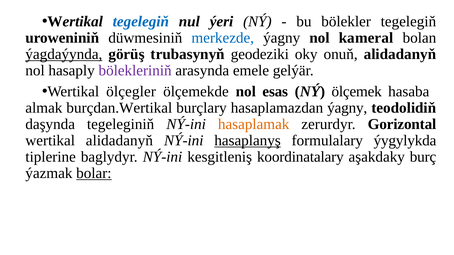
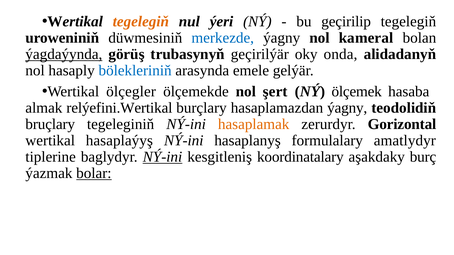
tegelegiň colour: blue -> orange (141, 22)
bölekler: bölekler -> geçirilip (346, 22)
geodeziki: geodeziki -> geçirilýär (260, 54)
onuň: onuň -> onda (341, 54)
bölekleriniň colour: purple -> blue (135, 71)
esas: esas -> şert (275, 92)
burçdan.Wertikal: burçdan.Wertikal -> relýefini.Wertikal (119, 108)
daşynda: daşynda -> bruçlary (50, 124)
wertikal alidadanyň: alidadanyň -> hasaplaýyş (119, 141)
hasaplanyş underline: present -> none (248, 141)
ýygylykda: ýygylykda -> amatlydyr (405, 141)
NÝ-ini underline: none -> present (163, 157)
